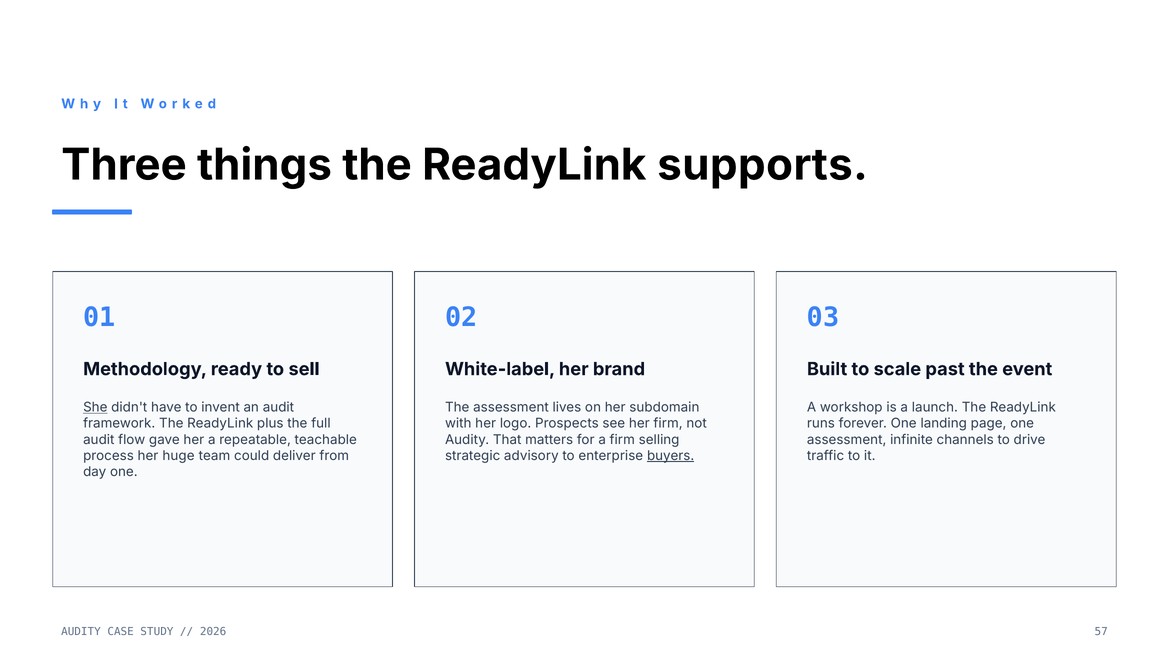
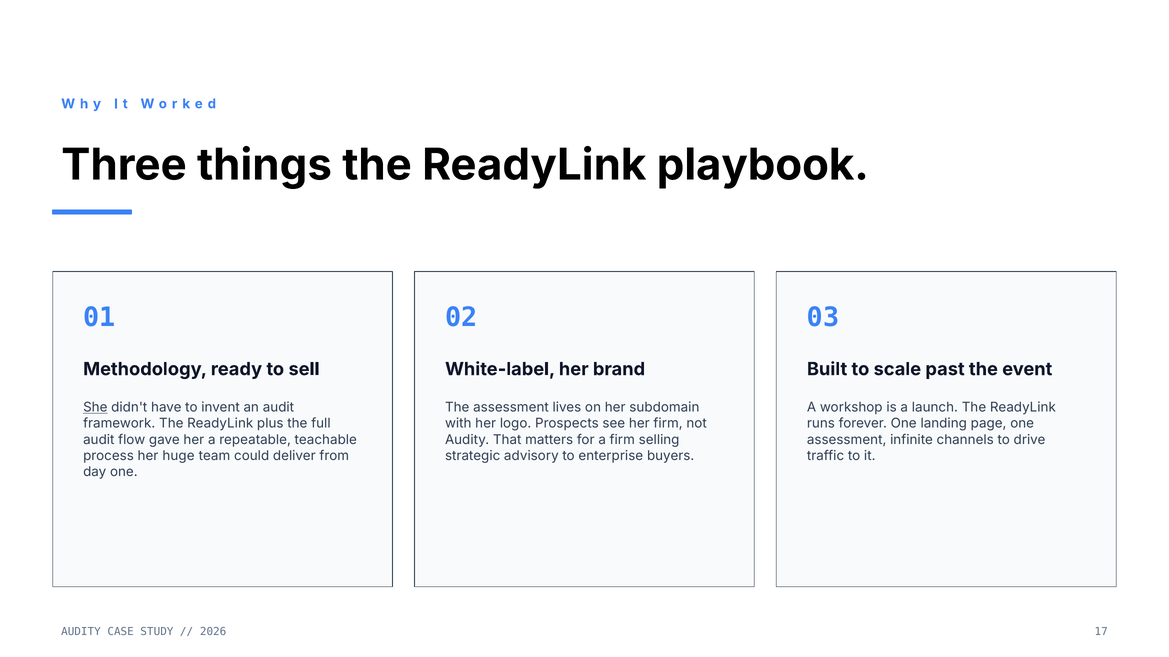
supports: supports -> playbook (763, 165)
buyers underline: present -> none (671, 456)
57: 57 -> 17 (1101, 632)
